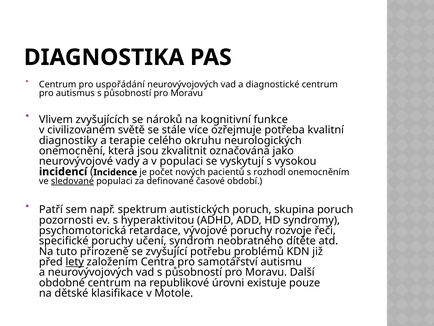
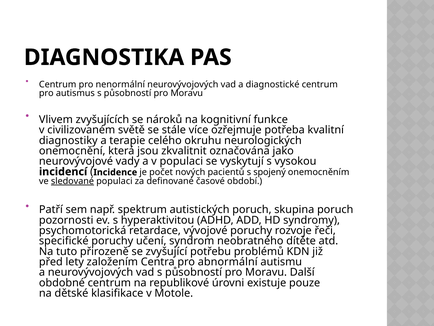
uspořádání: uspořádání -> nenormální (120, 84)
rozhodl: rozhodl -> spojený (270, 172)
lety underline: present -> none (75, 261)
samotářství: samotářství -> abnormální (228, 261)
